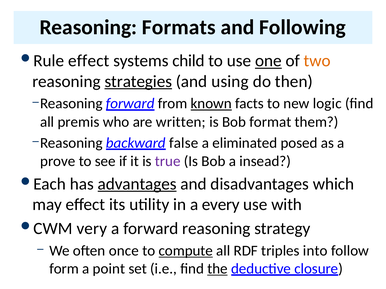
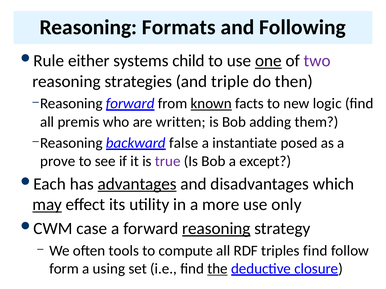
effect: effect -> either (89, 61)
two colour: orange -> purple (317, 61)
strategies underline: present -> none (138, 82)
using: using -> triple (230, 82)
format: format -> adding (270, 122)
eliminated: eliminated -> instantiate (245, 143)
insead: insead -> except (265, 161)
may underline: none -> present (47, 205)
every: every -> more (221, 205)
with: with -> only (286, 205)
very: very -> case (92, 229)
reasoning underline: none -> present (216, 229)
once: once -> tools (124, 251)
compute underline: present -> none (186, 251)
triples into: into -> find (315, 251)
point: point -> using (109, 269)
